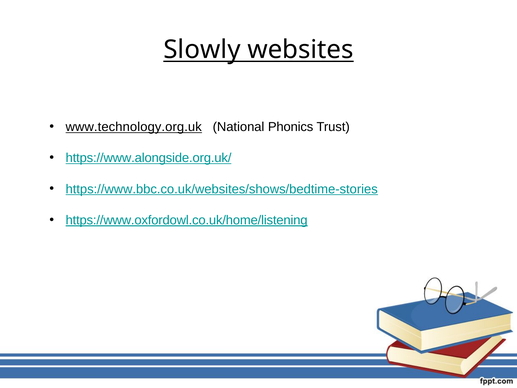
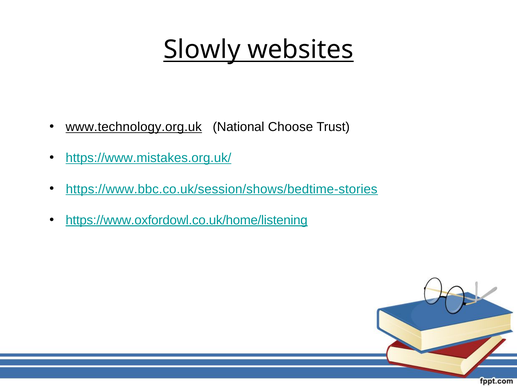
Phonics: Phonics -> Choose (291, 127)
https://www.alongside.org.uk/: https://www.alongside.org.uk/ -> https://www.mistakes.org.uk/ (148, 158)
https://www.bbc.co.uk/websites/shows/bedtime-stories: https://www.bbc.co.uk/websites/shows/bedtime-stories -> https://www.bbc.co.uk/session/shows/bedtime-stories (222, 189)
